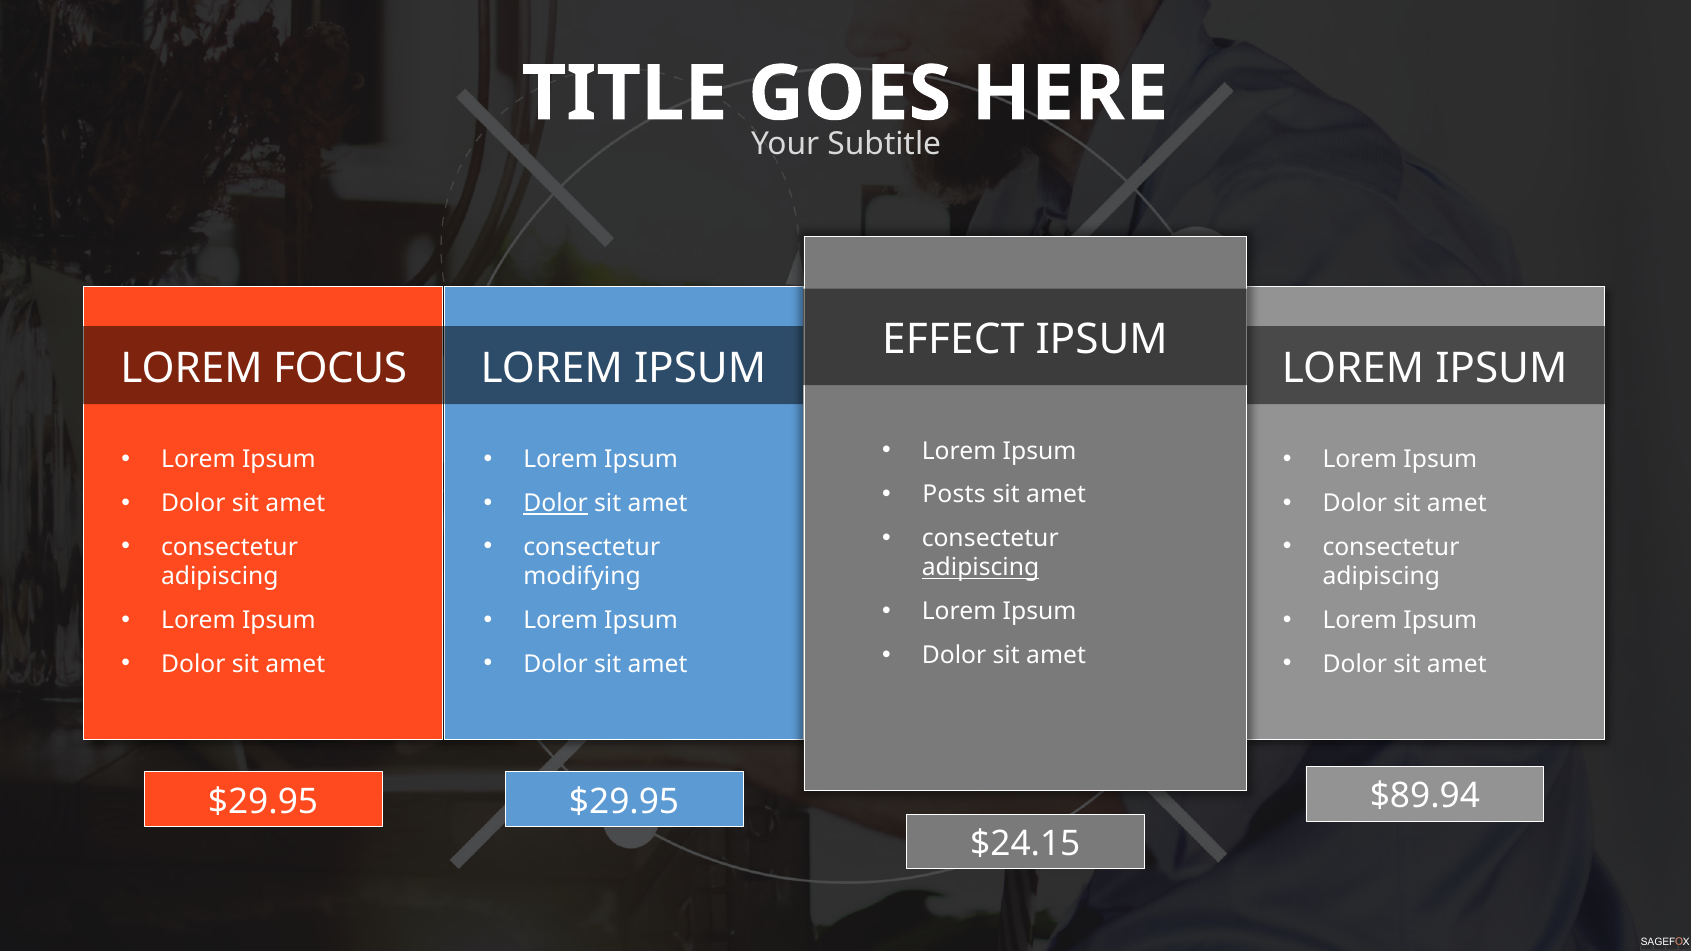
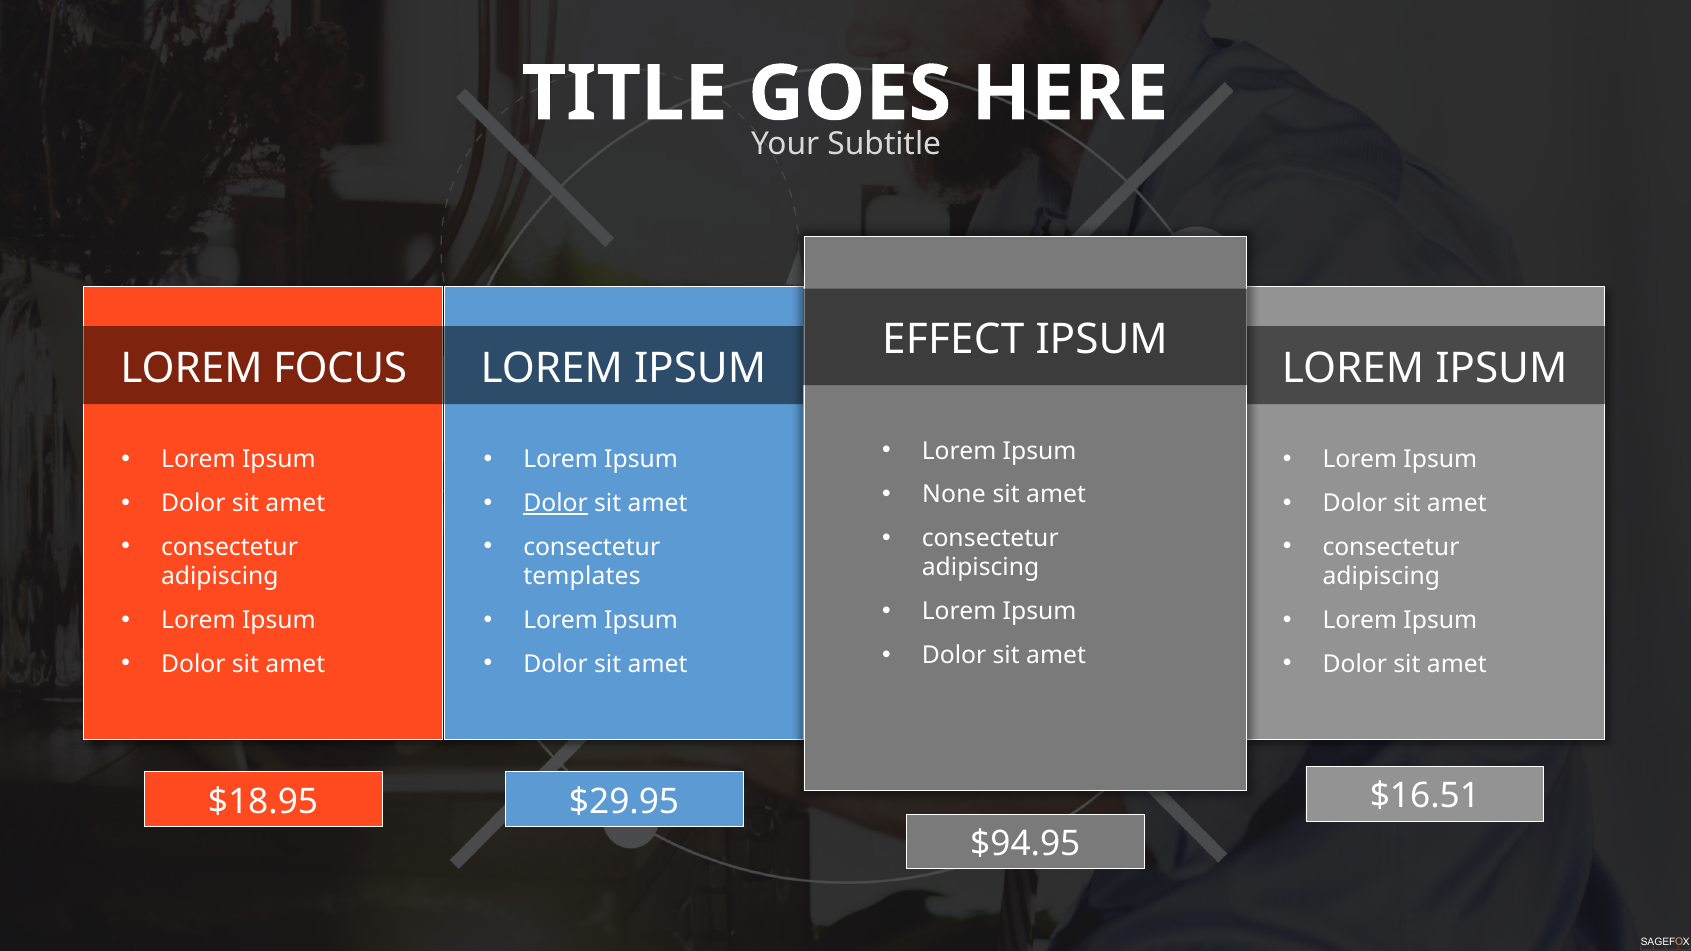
Posts: Posts -> None (954, 495)
adipiscing underline: present -> none (981, 568)
modifying: modifying -> templates (582, 577)
$89.94: $89.94 -> $16.51 (1425, 796)
$29.95: $29.95 -> $18.95 (263, 802)
$24.15: $24.15 -> $94.95 (1025, 844)
